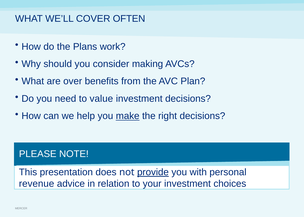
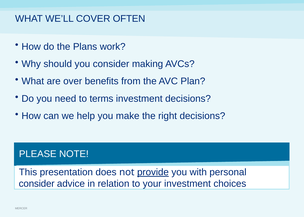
value: value -> terms (101, 99)
make underline: present -> none (128, 116)
revenue: revenue -> consider (37, 184)
